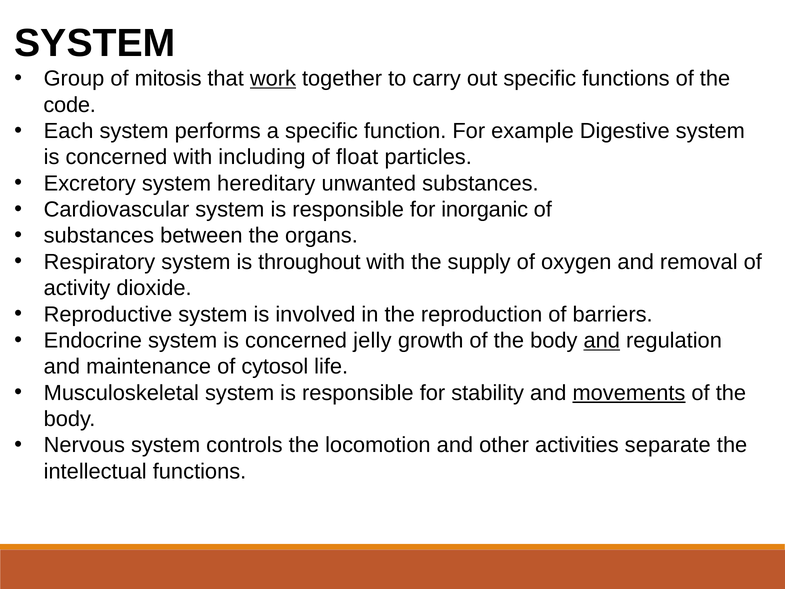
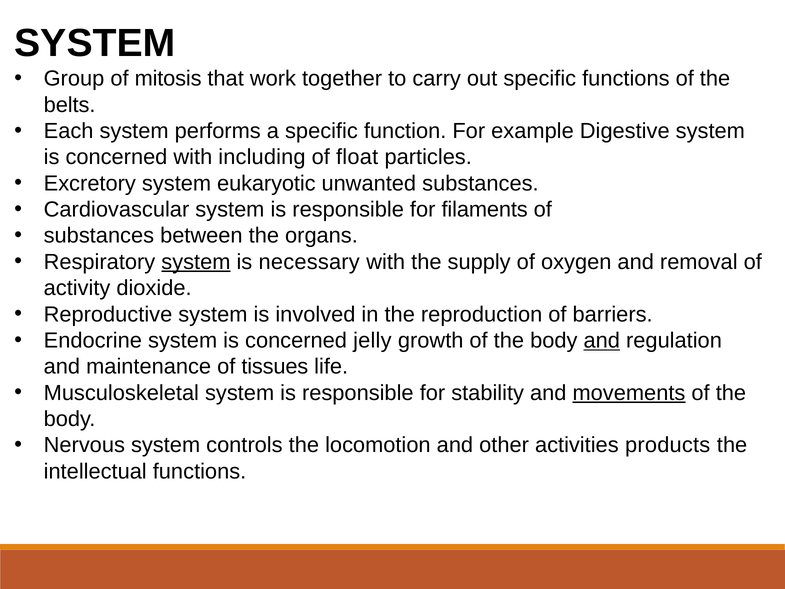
work underline: present -> none (273, 79)
code: code -> belts (70, 105)
hereditary: hereditary -> eukaryotic (266, 183)
inorganic: inorganic -> filaments (485, 210)
system underline: none -> present (196, 262)
throughout: throughout -> necessary (309, 262)
cytosol: cytosol -> tissues (275, 367)
separate: separate -> products (668, 445)
